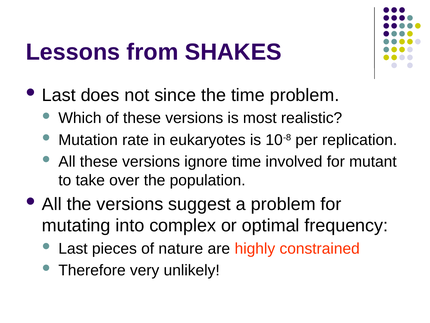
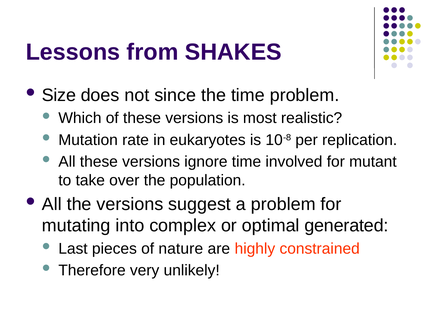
Last: Last -> Size (59, 95)
frequency: frequency -> generated (346, 225)
